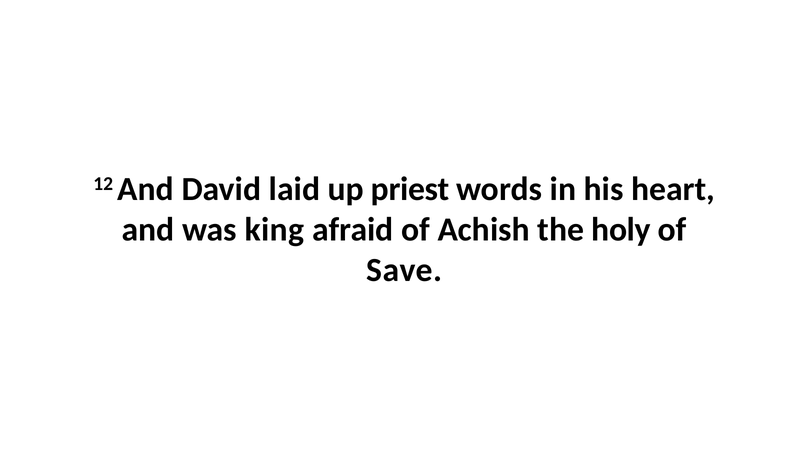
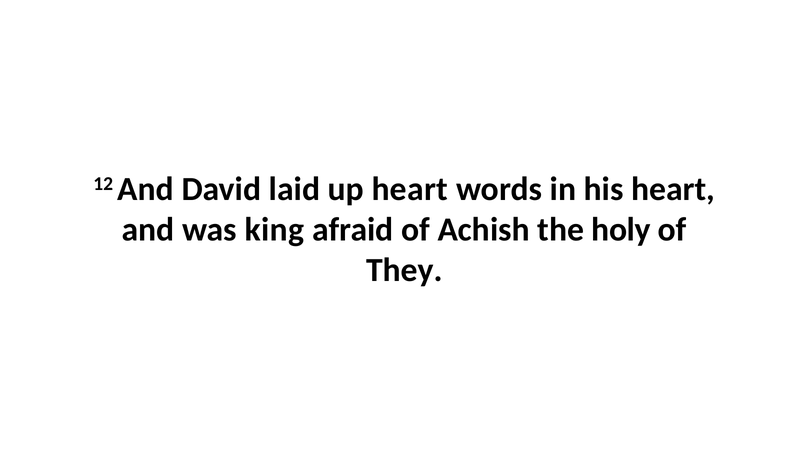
up priest: priest -> heart (410, 189)
Save: Save -> They (405, 270)
